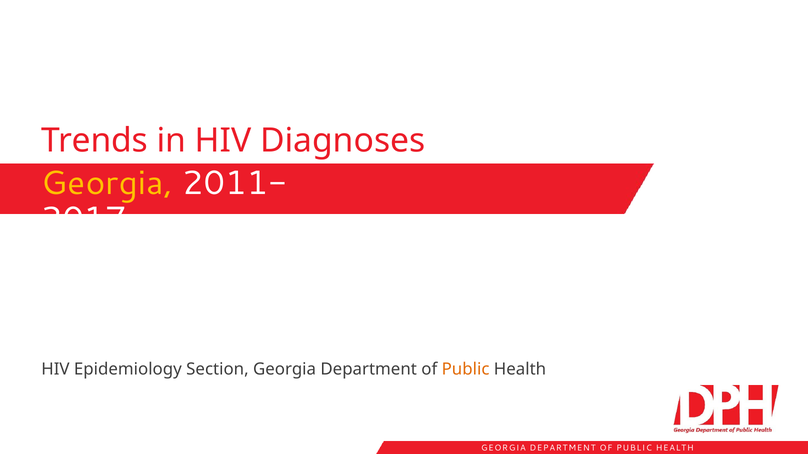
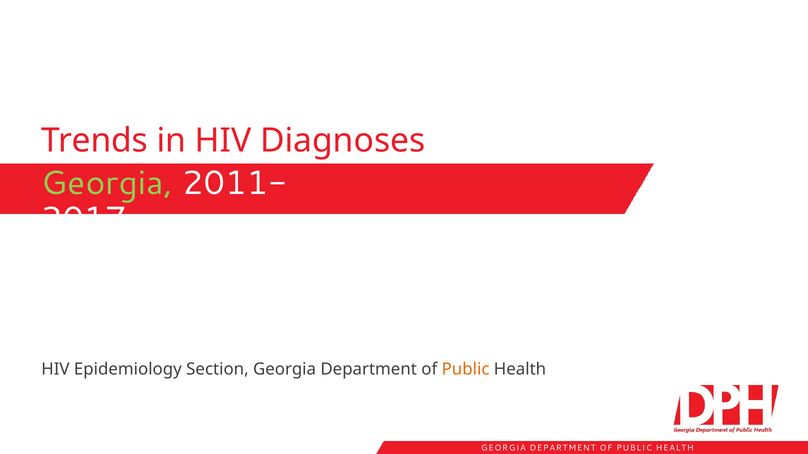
Georgia colour: yellow -> light green (107, 183)
